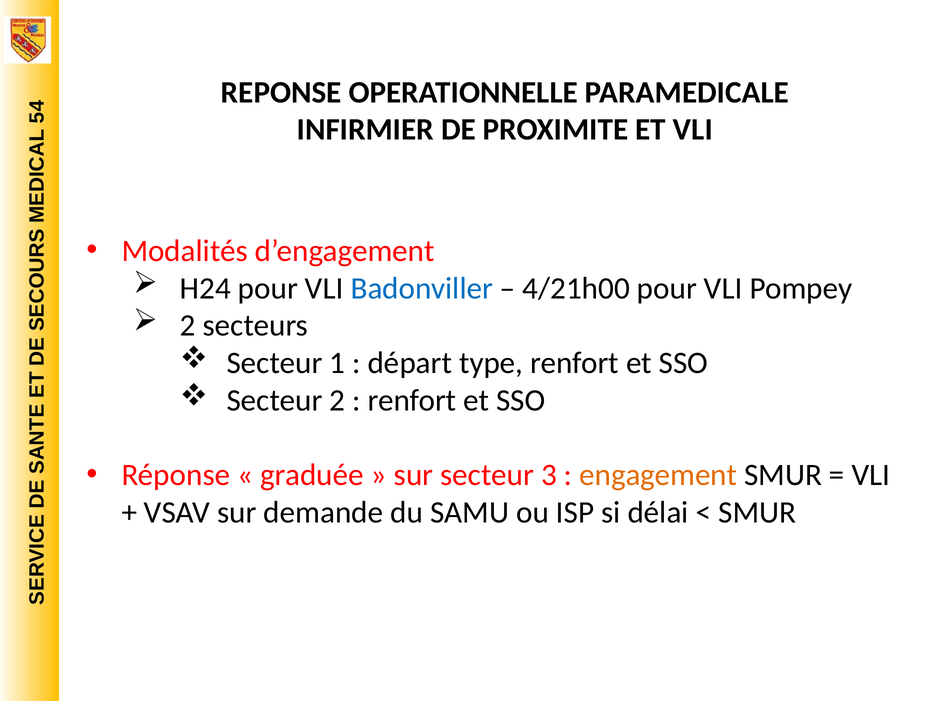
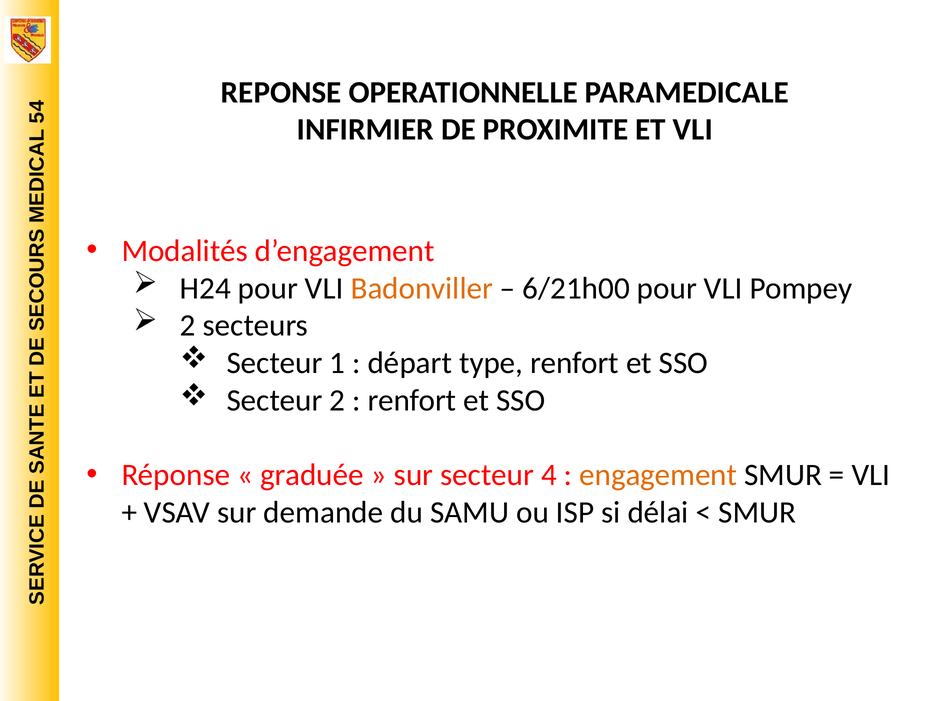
Badonviller colour: blue -> orange (422, 288)
4/21h00: 4/21h00 -> 6/21h00 (576, 288)
secteur 3: 3 -> 4 (549, 475)
